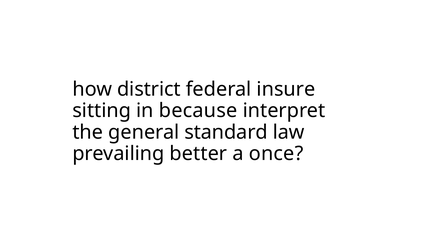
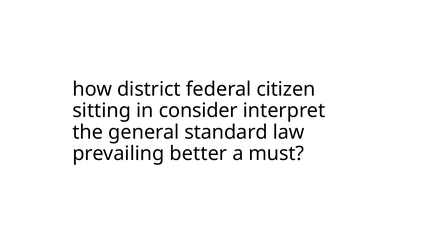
insure: insure -> citizen (286, 89)
because: because -> consider (198, 111)
once: once -> must (276, 154)
